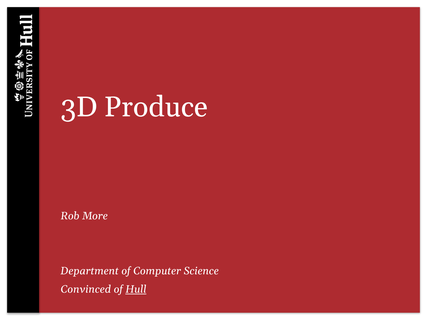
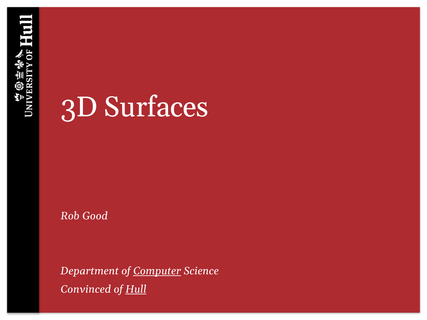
Produce: Produce -> Surfaces (156, 107)
More: More -> Good (95, 216)
Computer underline: none -> present (157, 271)
